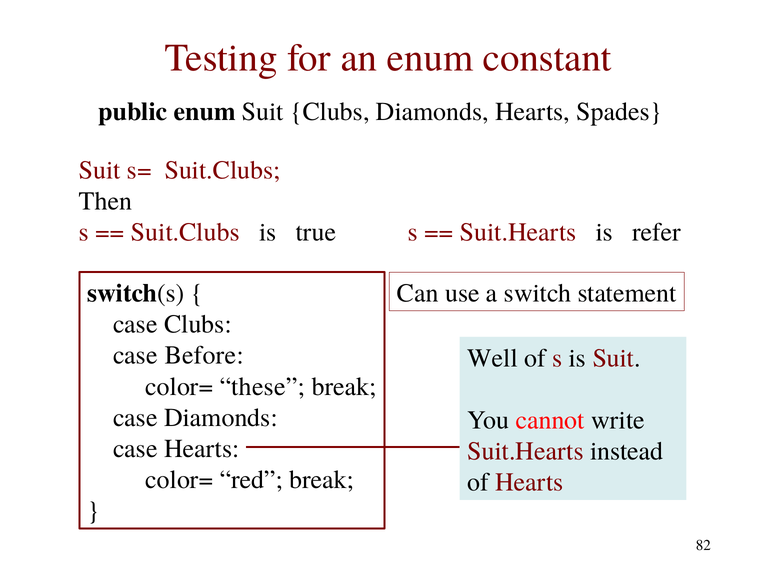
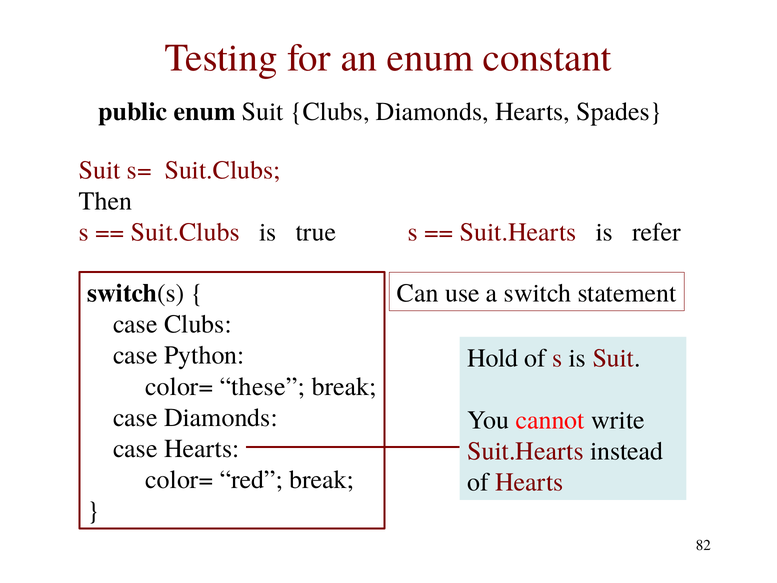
Before: Before -> Python (204, 355)
Well: Well -> Hold (493, 358)
